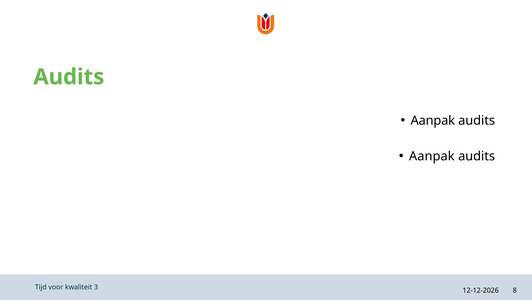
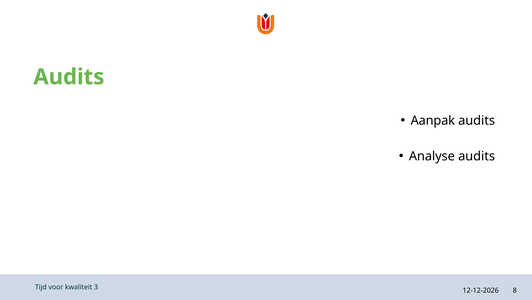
Aanpak: Aanpak -> Analyse (432, 156)
